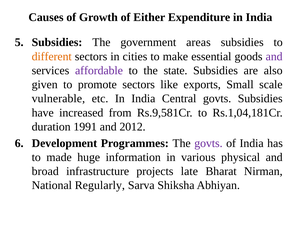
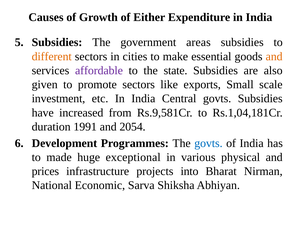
and colour: purple -> orange (274, 56)
vulnerable: vulnerable -> investment (58, 98)
2012: 2012 -> 2054 (133, 127)
govts colour: purple -> blue (208, 143)
information: information -> exceptional (133, 157)
broad: broad -> prices (45, 171)
late: late -> into (189, 171)
Regularly: Regularly -> Economic (100, 185)
